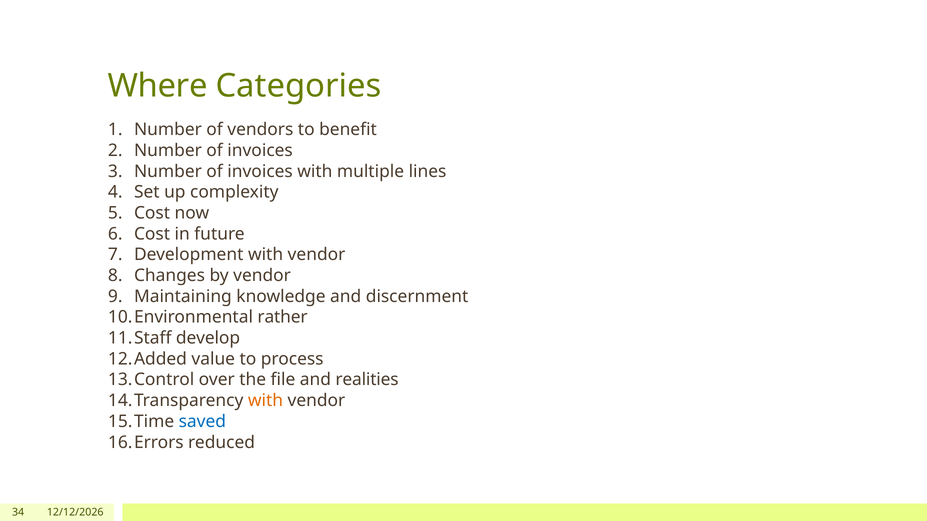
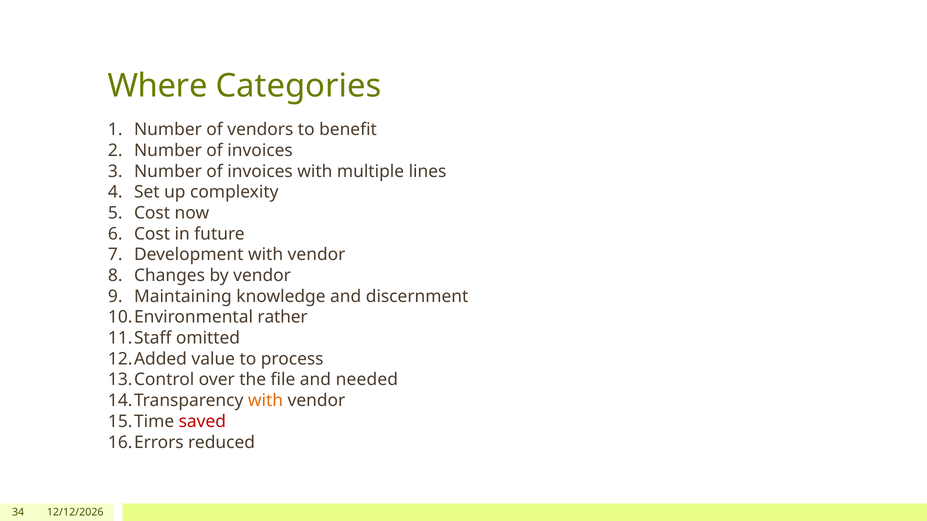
develop: develop -> omitted (208, 338)
realities: realities -> needed (367, 380)
saved colour: blue -> red (202, 422)
